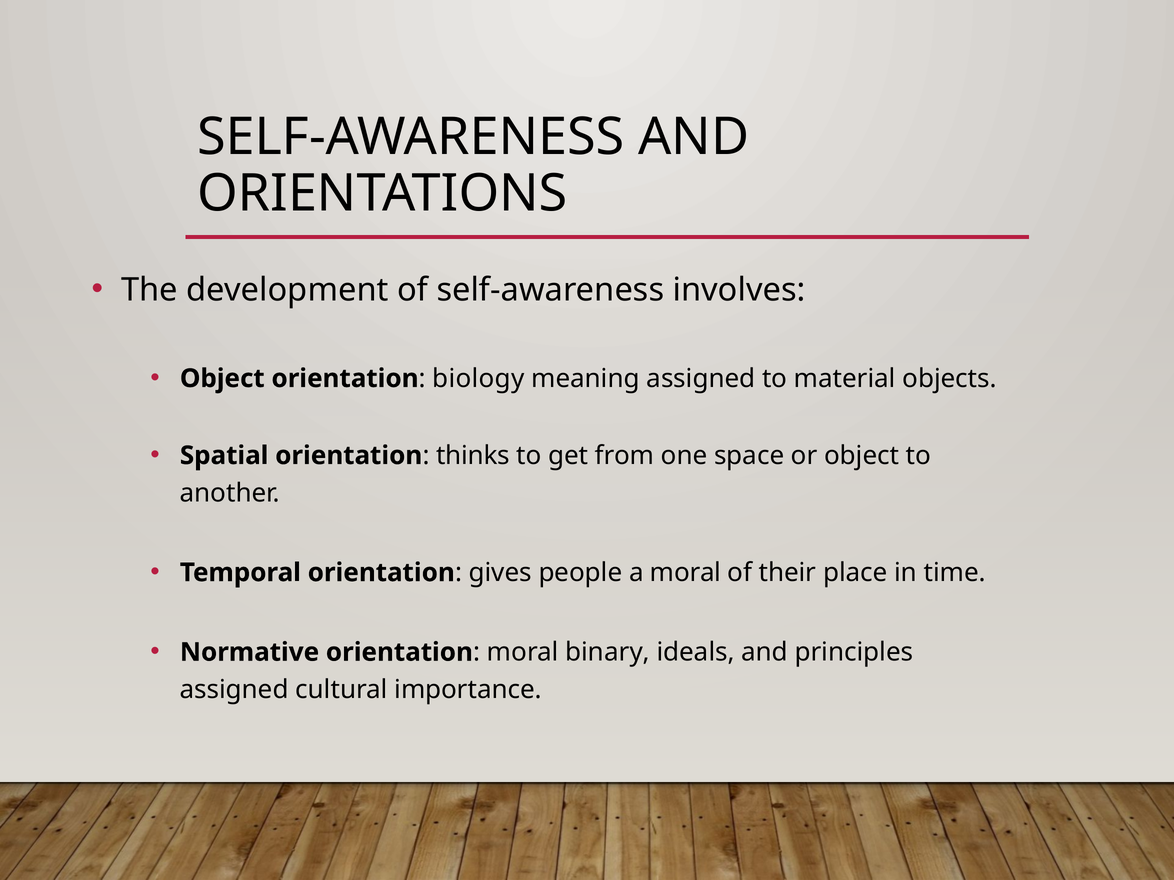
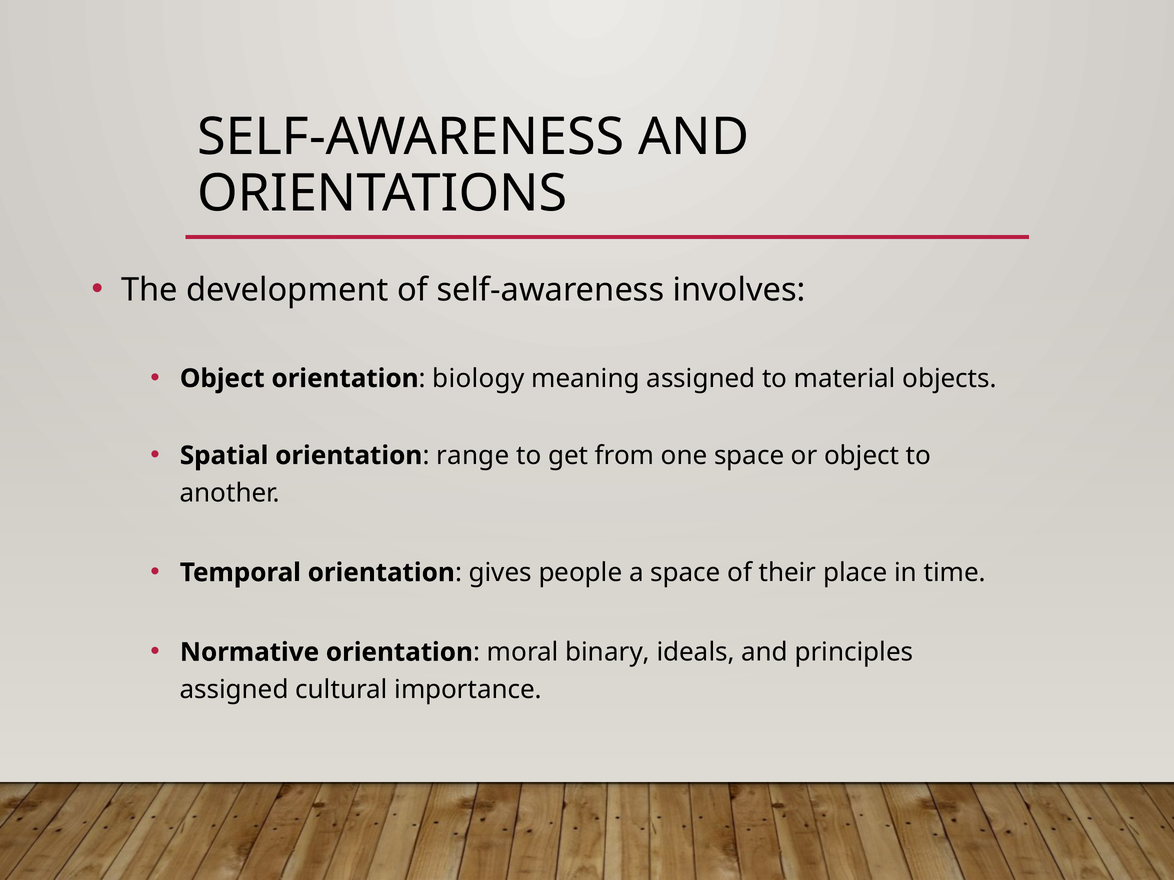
thinks: thinks -> range (473, 456)
a moral: moral -> space (685, 573)
